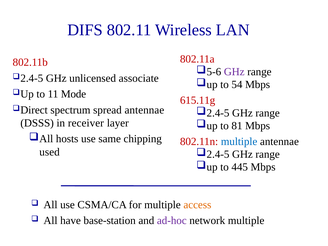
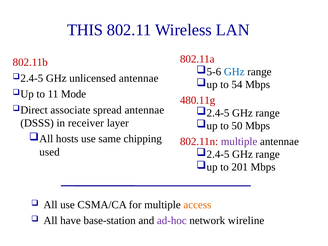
DIFS: DIFS -> THIS (85, 30)
GHz colour: purple -> blue (234, 72)
unlicensed associate: associate -> antennae (139, 78)
615.11g: 615.11g -> 480.11g (198, 100)
spectrum: spectrum -> associate (70, 110)
81: 81 -> 50 (237, 126)
multiple colour: blue -> purple (239, 142)
445: 445 -> 201 (240, 167)
network multiple: multiple -> wireline (246, 221)
